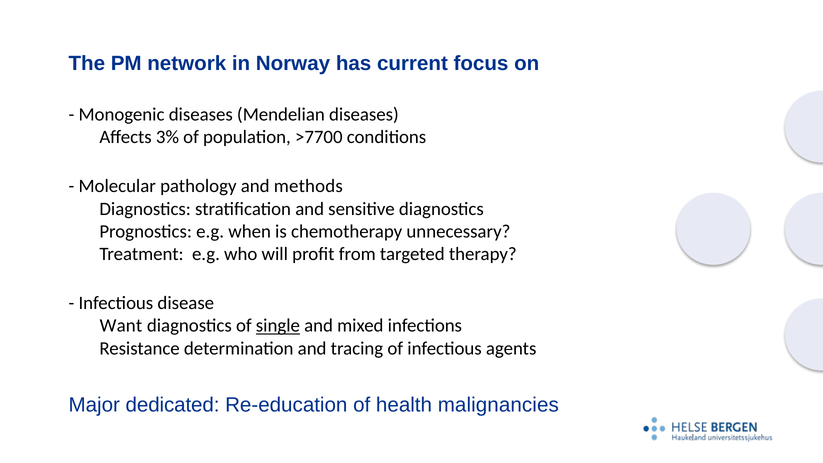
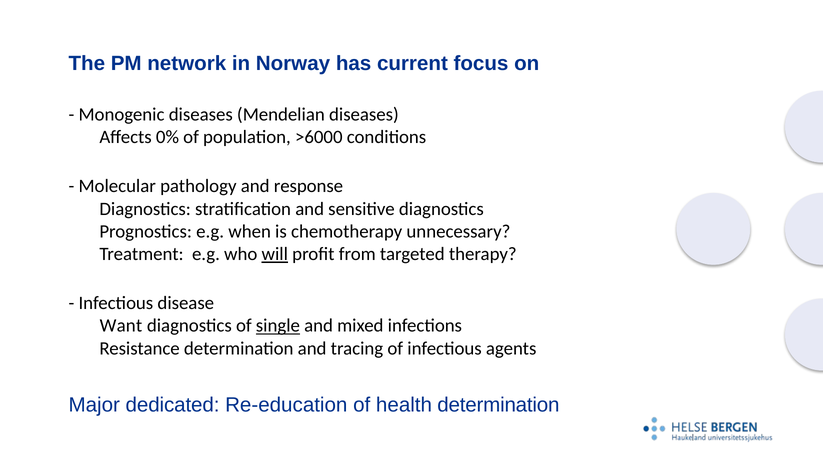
3%: 3% -> 0% (167, 137)
>7700: >7700 -> >6000 (319, 137)
methods: methods -> response (308, 186)
will underline: none -> present (275, 254)
health malignancies: malignancies -> determination (498, 405)
